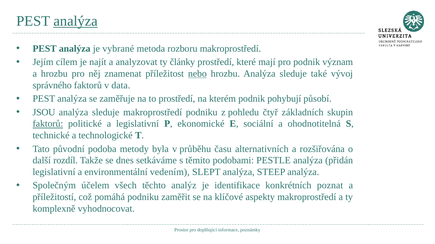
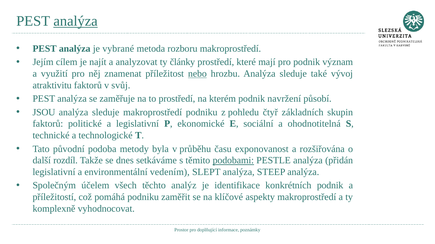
a hrozbu: hrozbu -> využití (54, 74)
správného: správného -> atraktivitu (52, 85)
data: data -> svůj (121, 85)
pohybují: pohybují -> navržení (284, 99)
faktorů underline: present -> none (48, 124)
alternativních: alternativních -> exponovanost (262, 149)
podobami underline: none -> present (233, 161)
konkrétních poznat: poznat -> podnik (330, 186)
